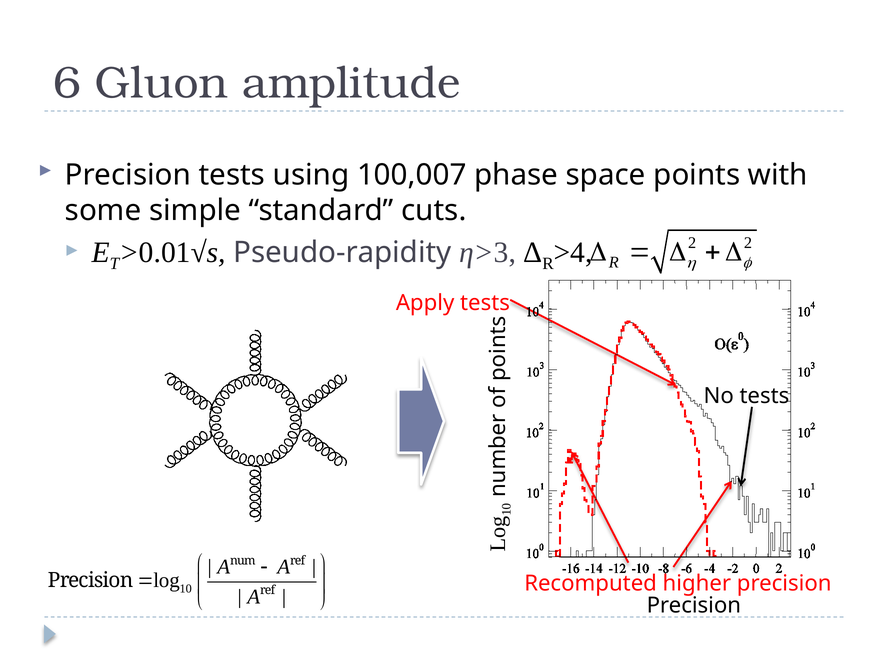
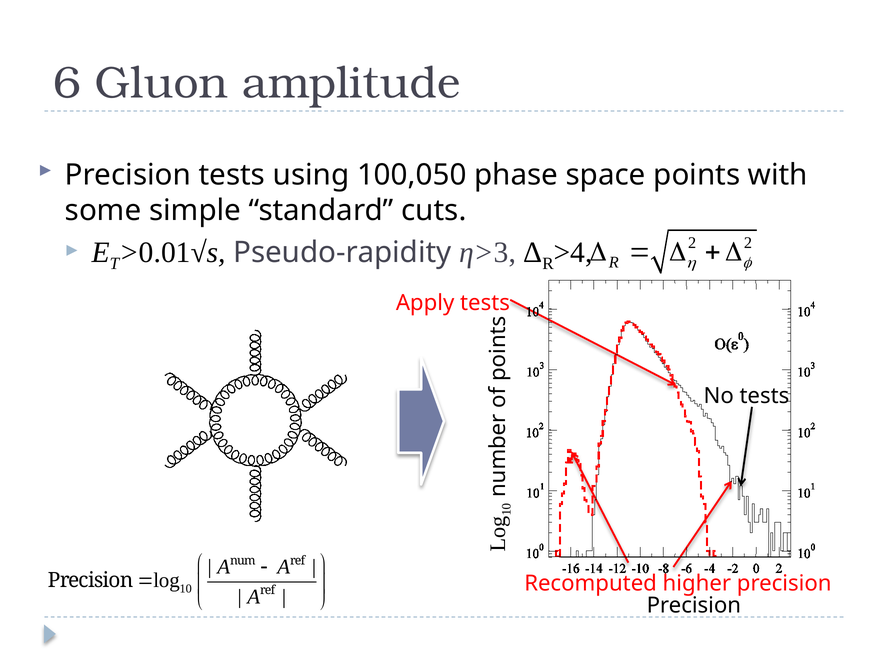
100,007: 100,007 -> 100,050 (412, 175)
